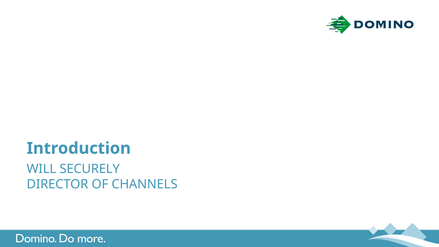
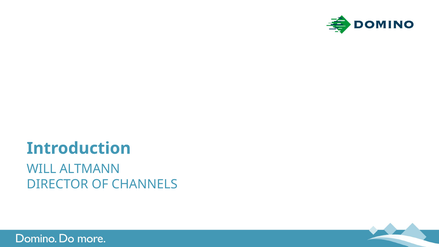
SECURELY: SECURELY -> ALTMANN (90, 169)
